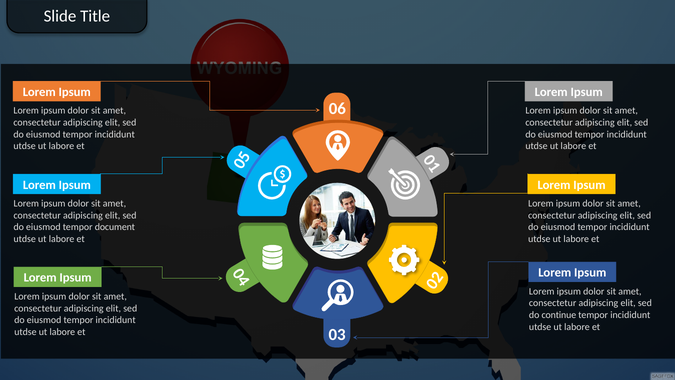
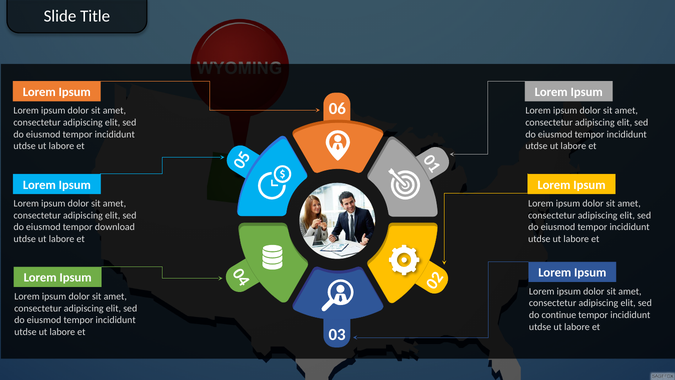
document: document -> download (115, 227)
